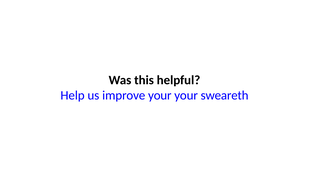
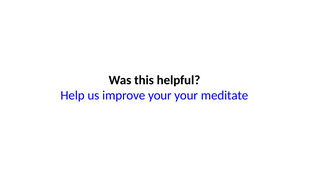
sweareth: sweareth -> meditate (225, 95)
